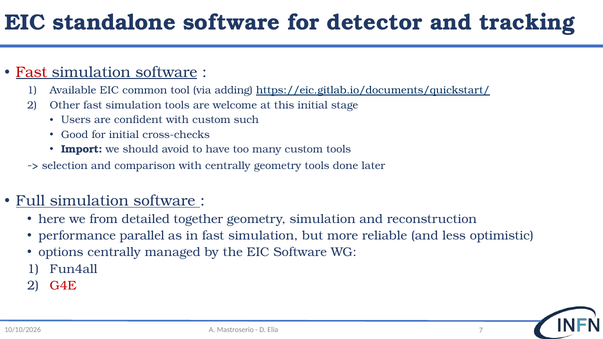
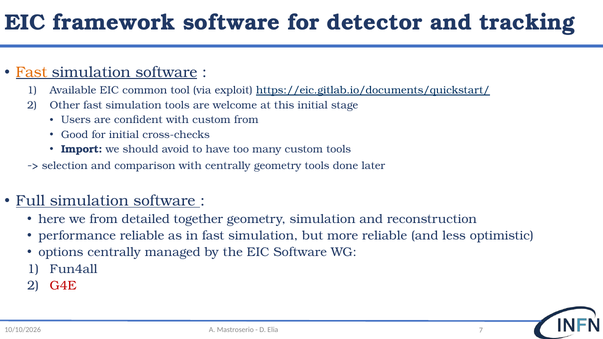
standalone: standalone -> framework (114, 22)
Fast colour: red -> orange (32, 72)
adding: adding -> exploit (234, 90)
custom such: such -> from (246, 120)
performance parallel: parallel -> reliable (142, 236)
